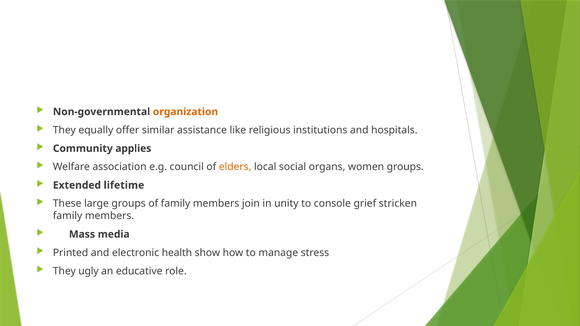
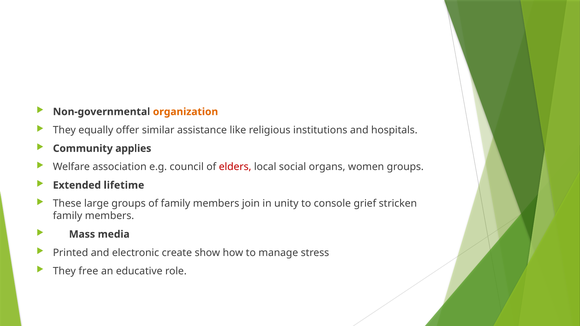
elders colour: orange -> red (235, 167)
health: health -> create (177, 253)
ugly: ugly -> free (88, 271)
